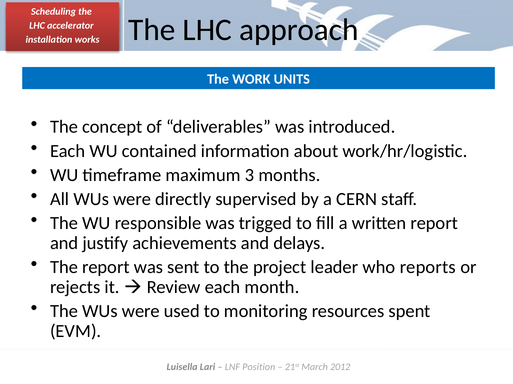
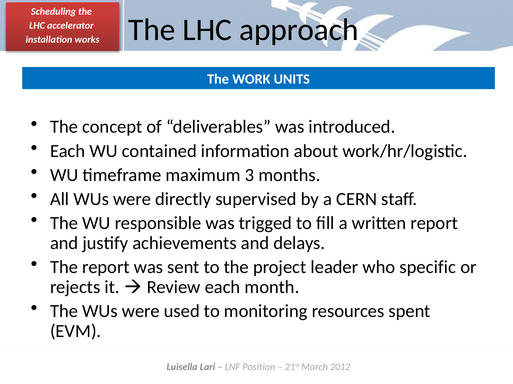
reports: reports -> specific (428, 268)
